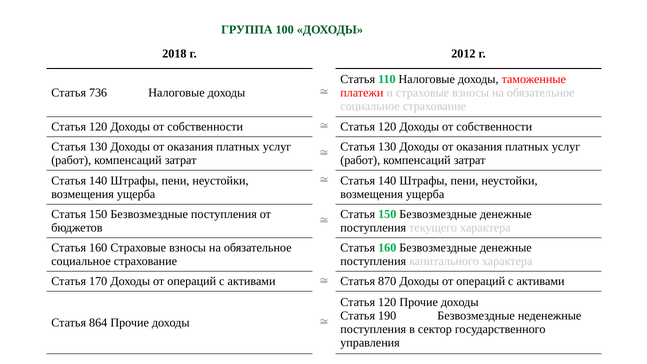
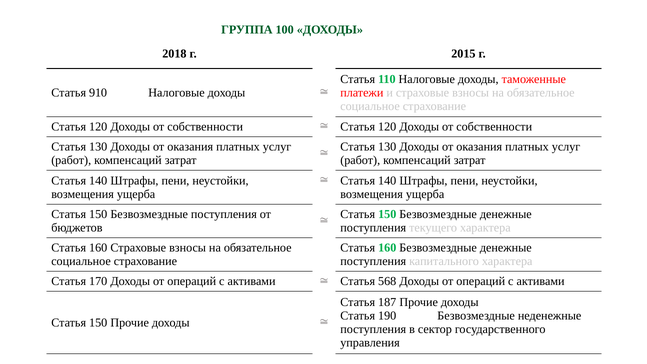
2012: 2012 -> 2015 (463, 54)
736: 736 -> 910 (98, 93)
870: 870 -> 568 (387, 281)
120: 120 -> 187 (387, 302)
864: 864 -> 150 (98, 323)
